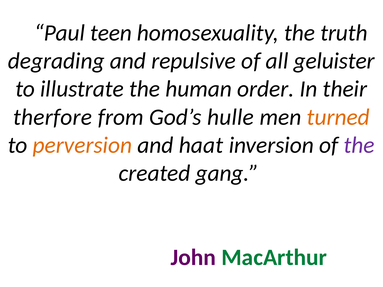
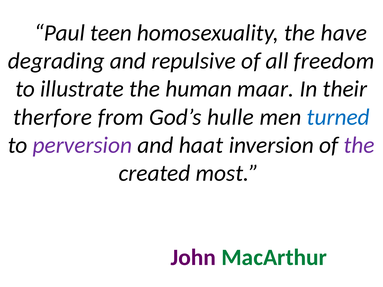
truth: truth -> have (344, 33)
geluister: geluister -> freedom (334, 61)
order: order -> maar (266, 89)
turned colour: orange -> blue (338, 117)
perversion colour: orange -> purple (82, 145)
gang: gang -> most (227, 173)
